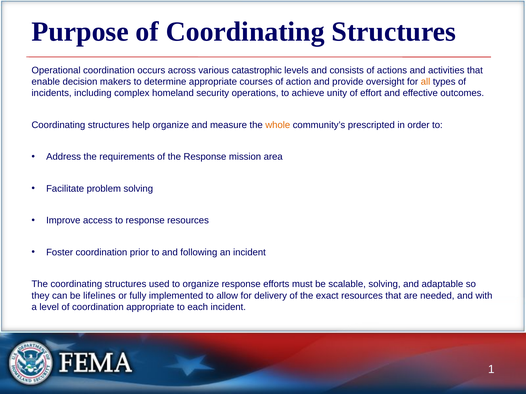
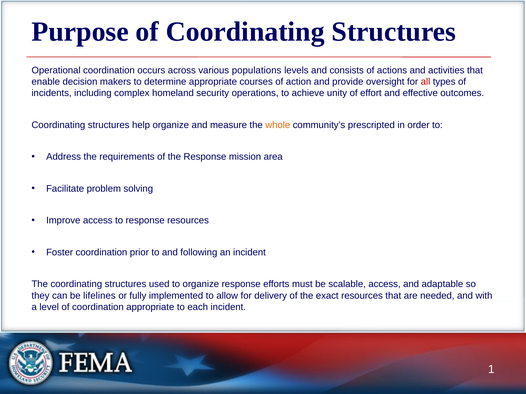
catastrophic: catastrophic -> populations (257, 70)
all colour: orange -> red (425, 82)
scalable solving: solving -> access (385, 285)
